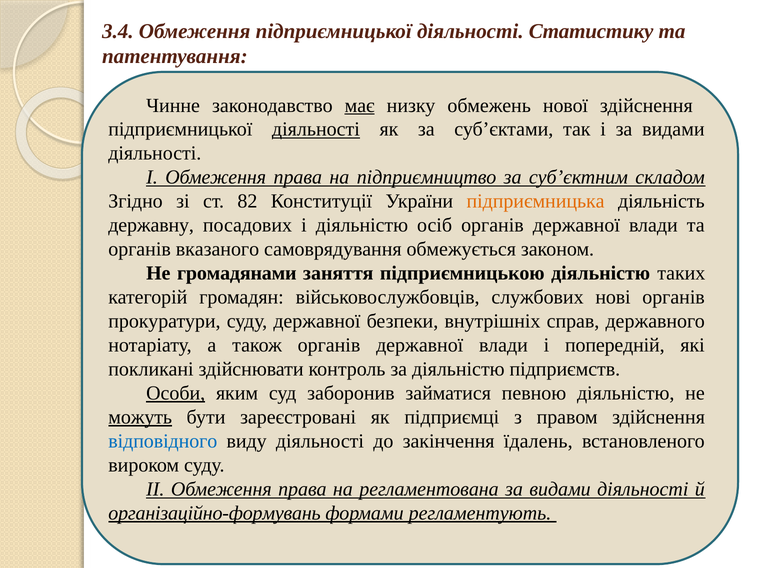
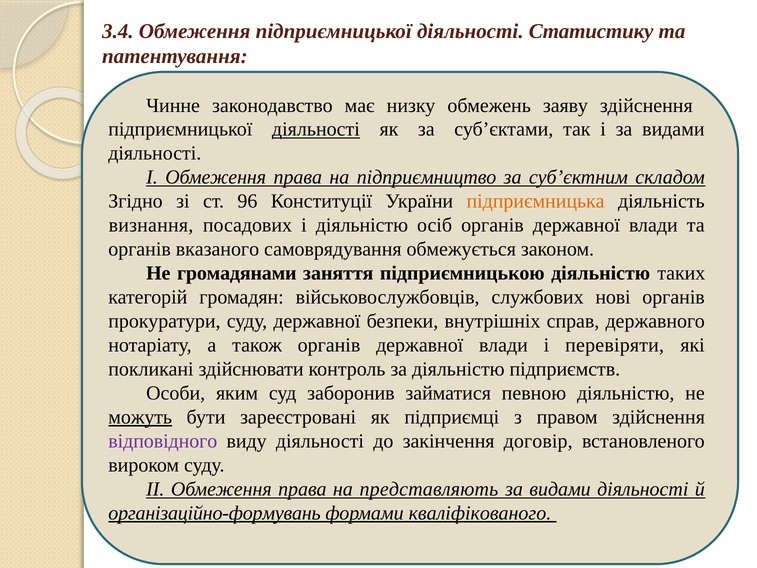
має underline: present -> none (360, 105)
нової: нової -> заяву (565, 105)
82: 82 -> 96 (247, 201)
державну: державну -> визнання (151, 225)
попередній: попередній -> перевіряти (615, 345)
Особи underline: present -> none (176, 393)
відповідного colour: blue -> purple (163, 441)
їдалень: їдалень -> договір (538, 441)
регламентована: регламентована -> представляють (429, 489)
регламентують: регламентують -> кваліфікованого (480, 513)
